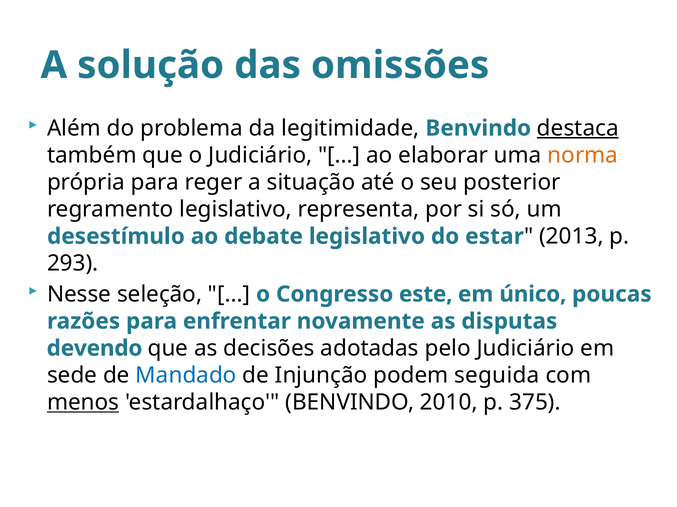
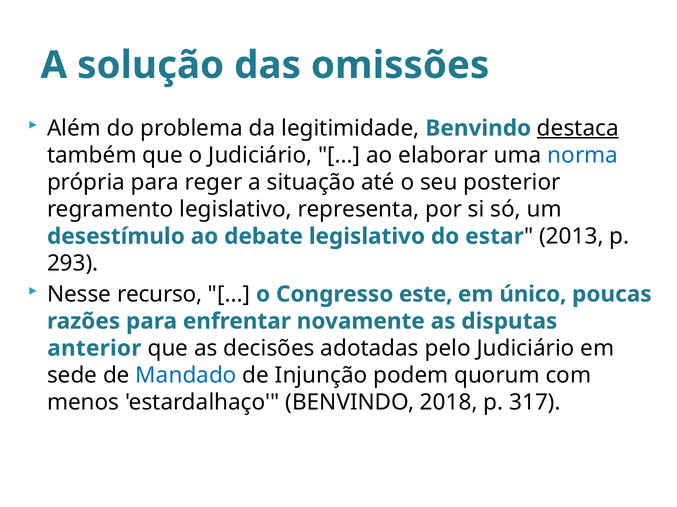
norma colour: orange -> blue (583, 155)
seleção: seleção -> recurso (160, 295)
devendo: devendo -> anterior (94, 349)
seguida: seguida -> quorum (497, 376)
menos underline: present -> none (83, 403)
2010: 2010 -> 2018 (449, 403)
375: 375 -> 317 (535, 403)
